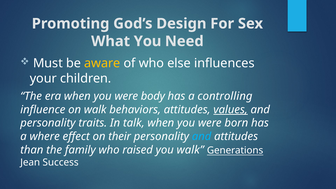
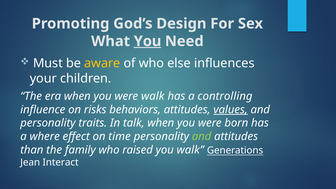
You underline: none -> present (148, 41)
were body: body -> walk (153, 96)
on walk: walk -> risks (95, 110)
their: their -> time (120, 136)
and colour: light blue -> light green (202, 136)
Success: Success -> Interact (61, 162)
